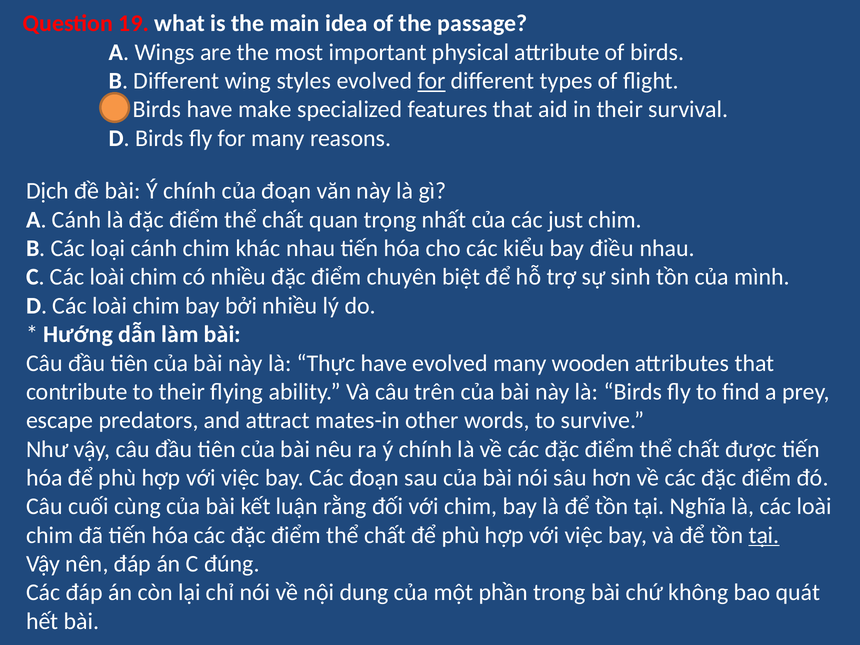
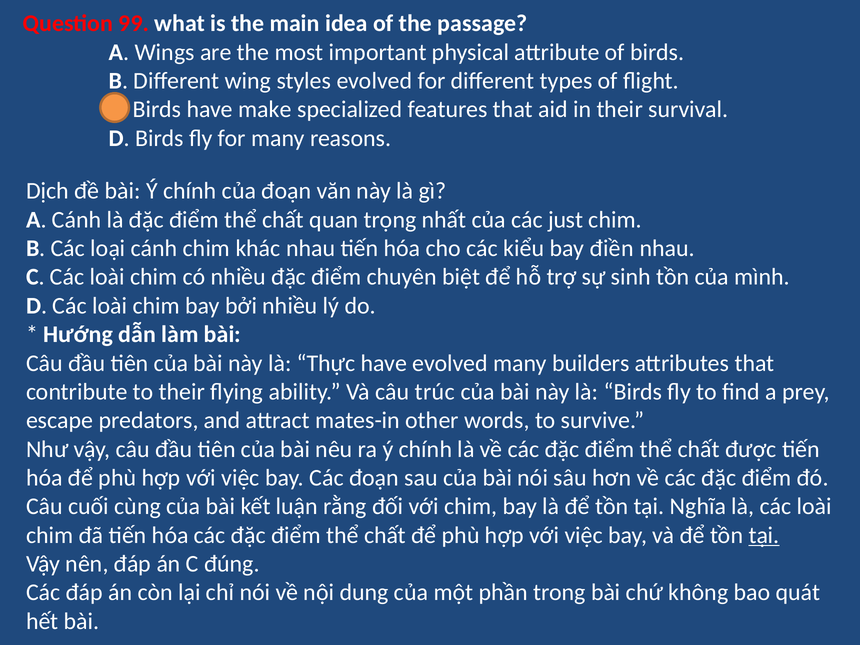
19: 19 -> 99 (134, 23)
for underline: present -> none (432, 81)
điều: điều -> điền (612, 248)
wooden: wooden -> builders (591, 363)
trên: trên -> trúc (435, 392)
